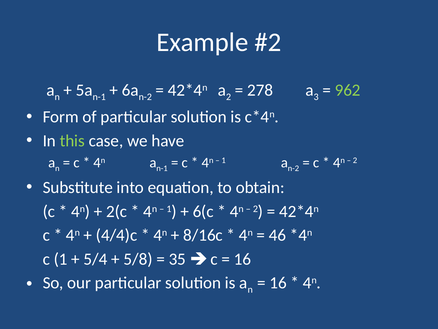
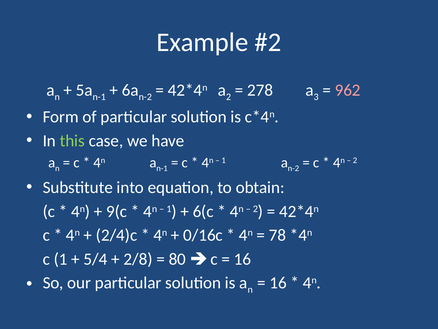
962 colour: light green -> pink (348, 90)
2(c: 2(c -> 9(c (117, 211)
4/4)c: 4/4)c -> 2/4)c (117, 235)
8/16c: 8/16c -> 0/16c (203, 235)
46: 46 -> 78 (277, 235)
5/8: 5/8 -> 2/8 (138, 259)
35: 35 -> 80 (177, 259)
